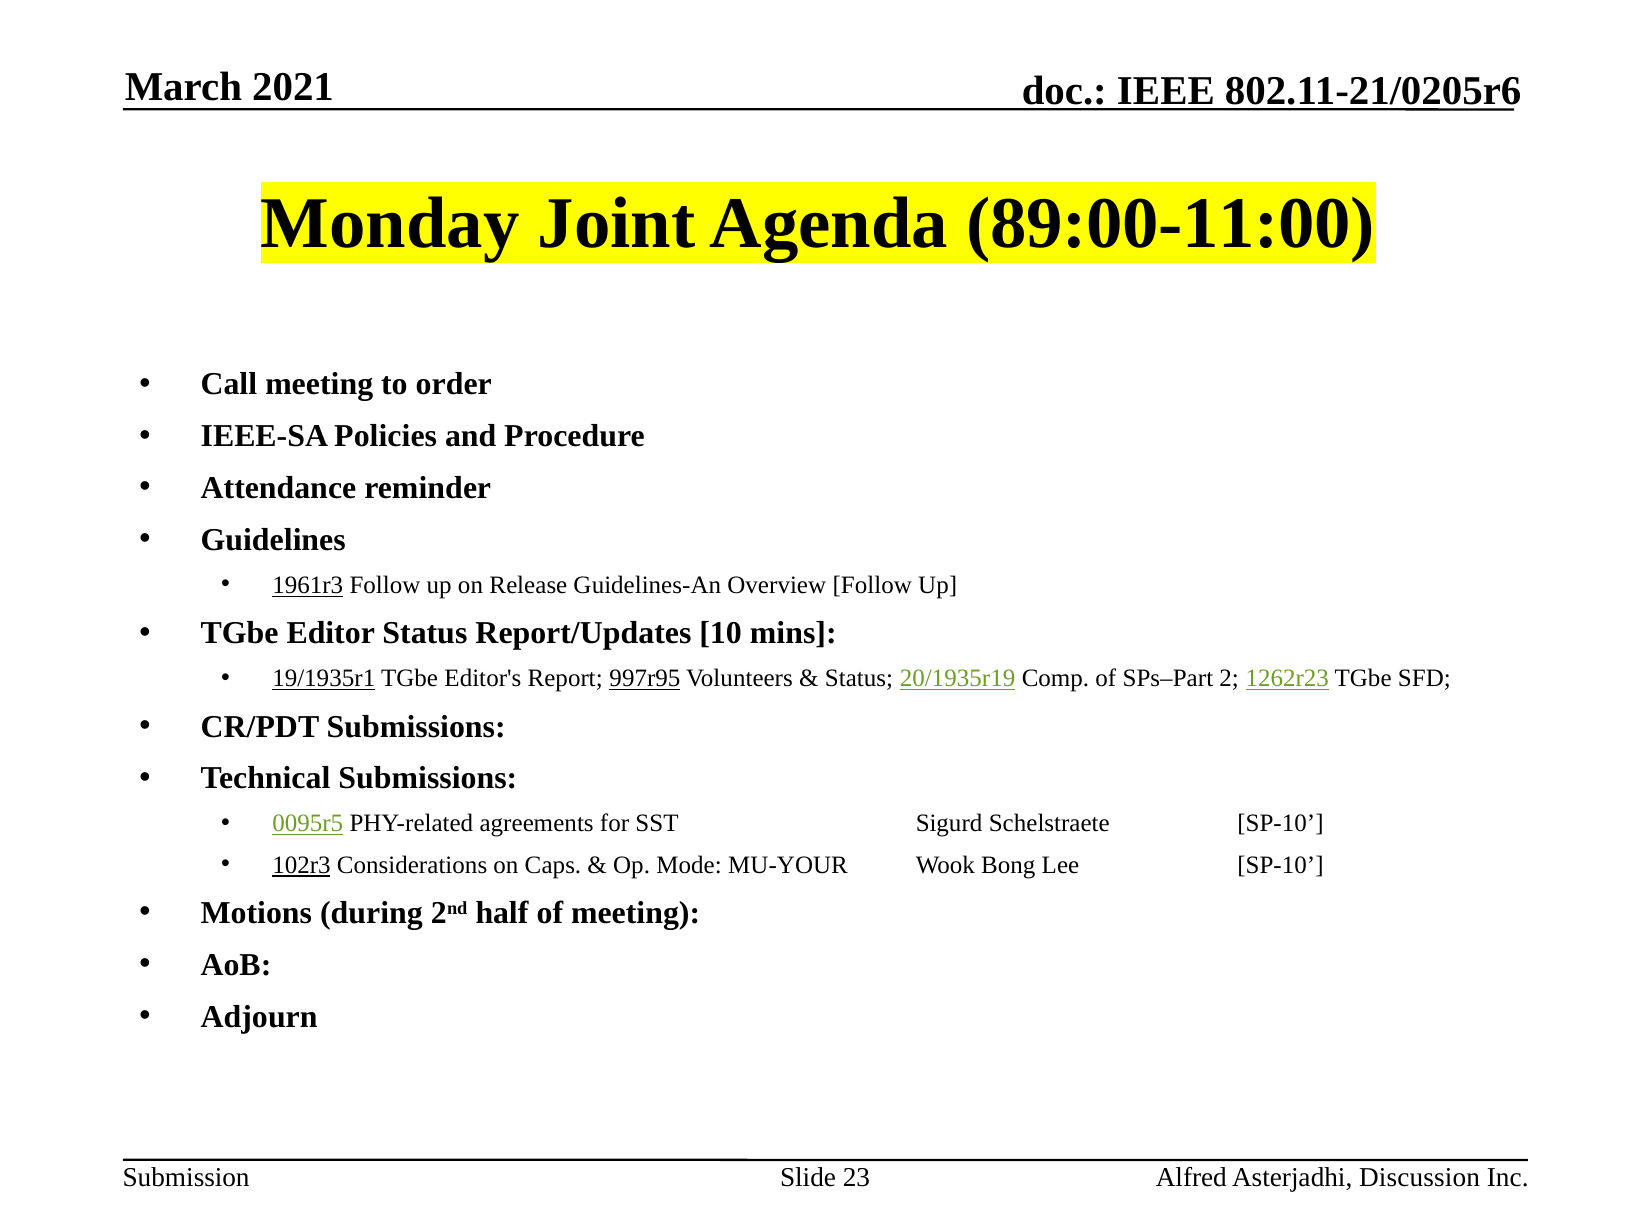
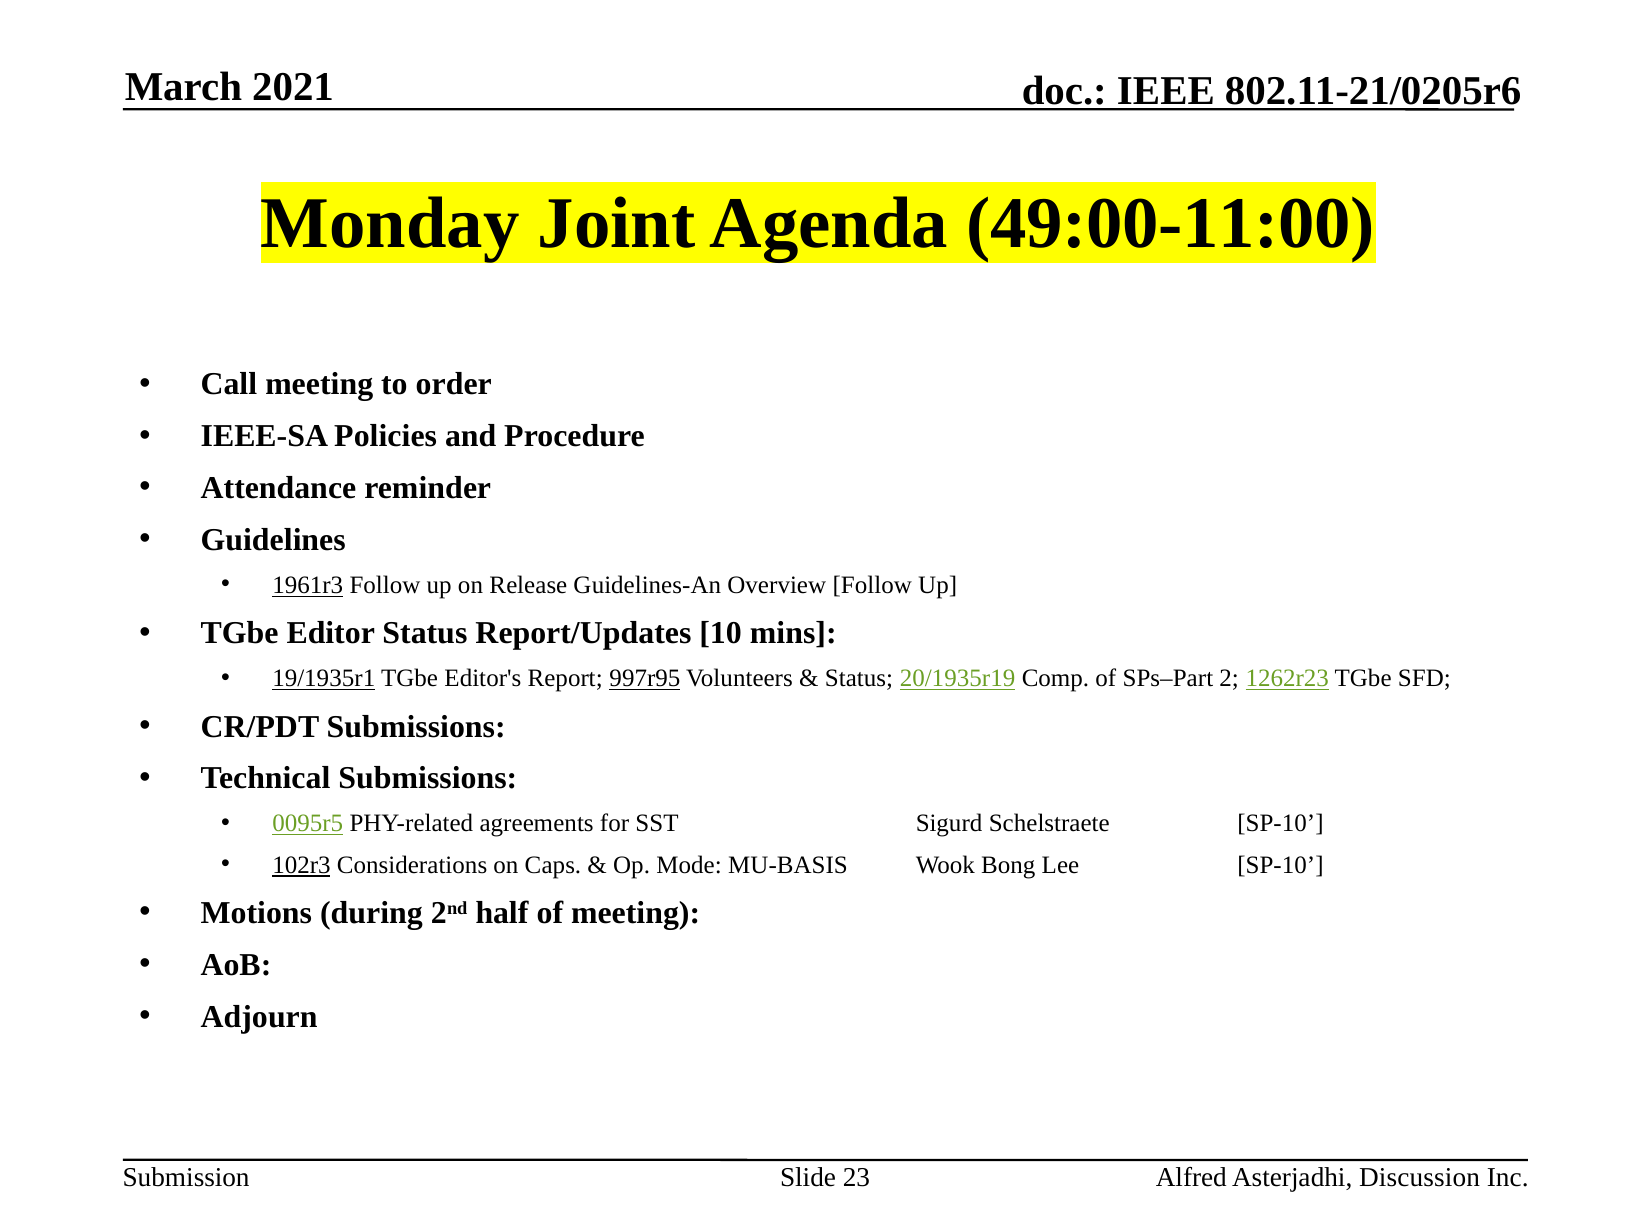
89:00-11:00: 89:00-11:00 -> 49:00-11:00 (1171, 223)
MU-YOUR: MU-YOUR -> MU-BASIS (788, 865)
